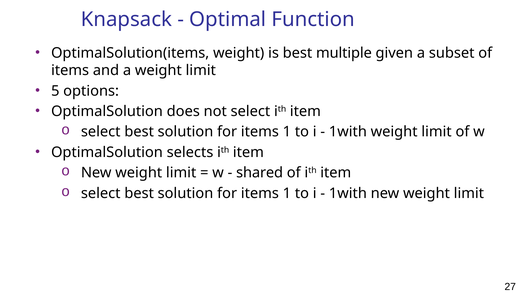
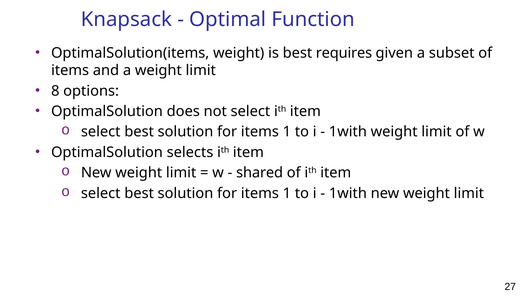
multiple: multiple -> requires (344, 53)
5: 5 -> 8 (55, 91)
